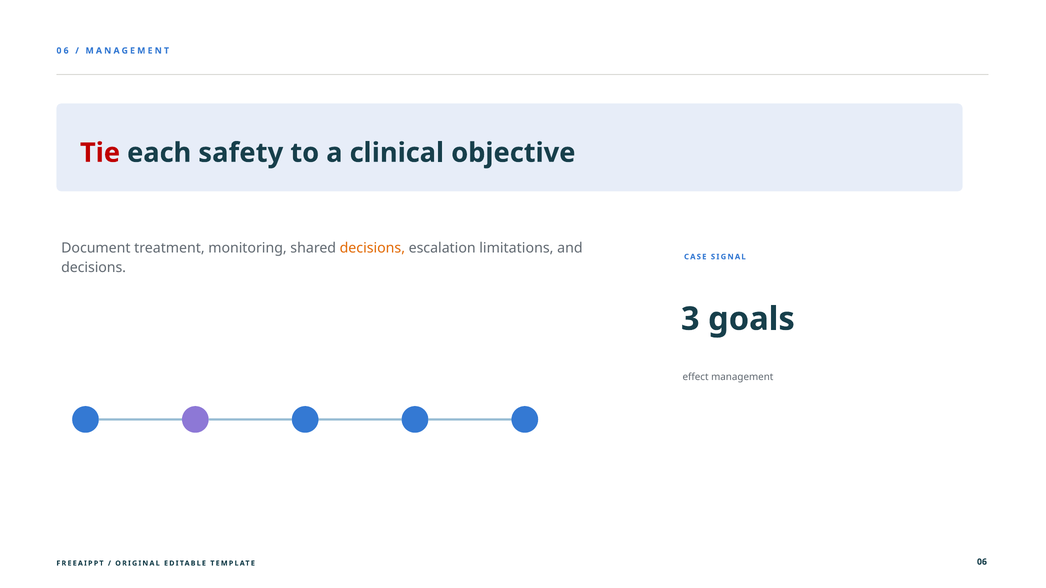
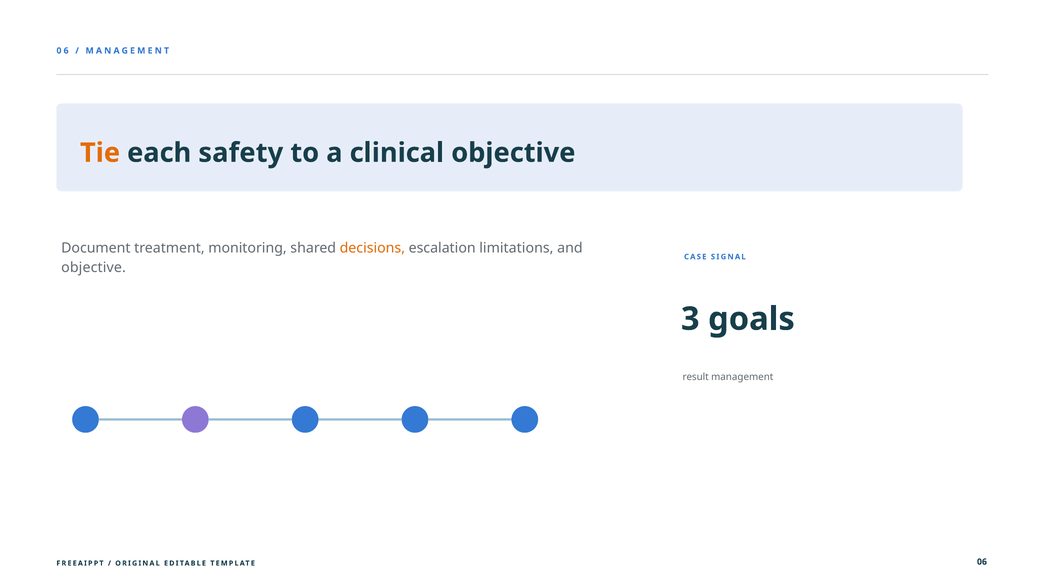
Tie colour: red -> orange (100, 153)
decisions: decisions -> objective (94, 268)
effect: effect -> result (696, 377)
